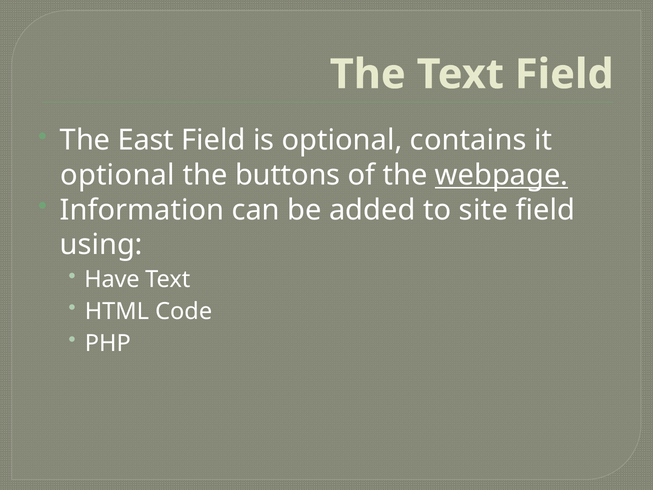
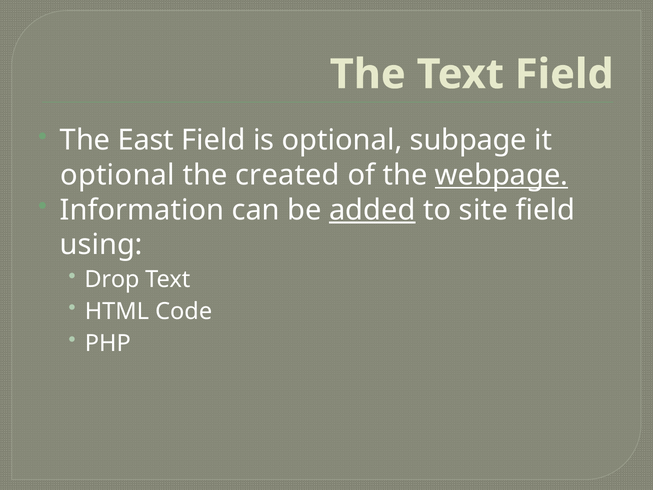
contains: contains -> subpage (468, 140)
buttons: buttons -> created (288, 175)
added underline: none -> present (372, 210)
Have: Have -> Drop (112, 280)
